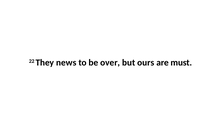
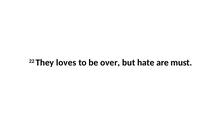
news: news -> loves (66, 63)
ours: ours -> hate (146, 63)
